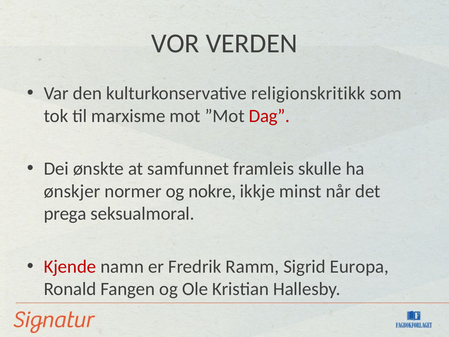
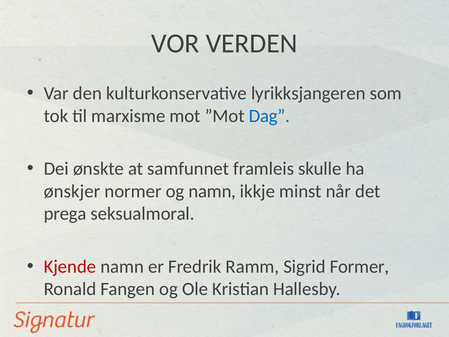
religionskritikk: religionskritikk -> lyrikksjangeren (308, 93)
Dag colour: red -> blue (269, 116)
og nokre: nokre -> namn (212, 191)
Europa: Europa -> Former (359, 266)
